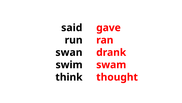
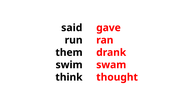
swan: swan -> them (69, 52)
